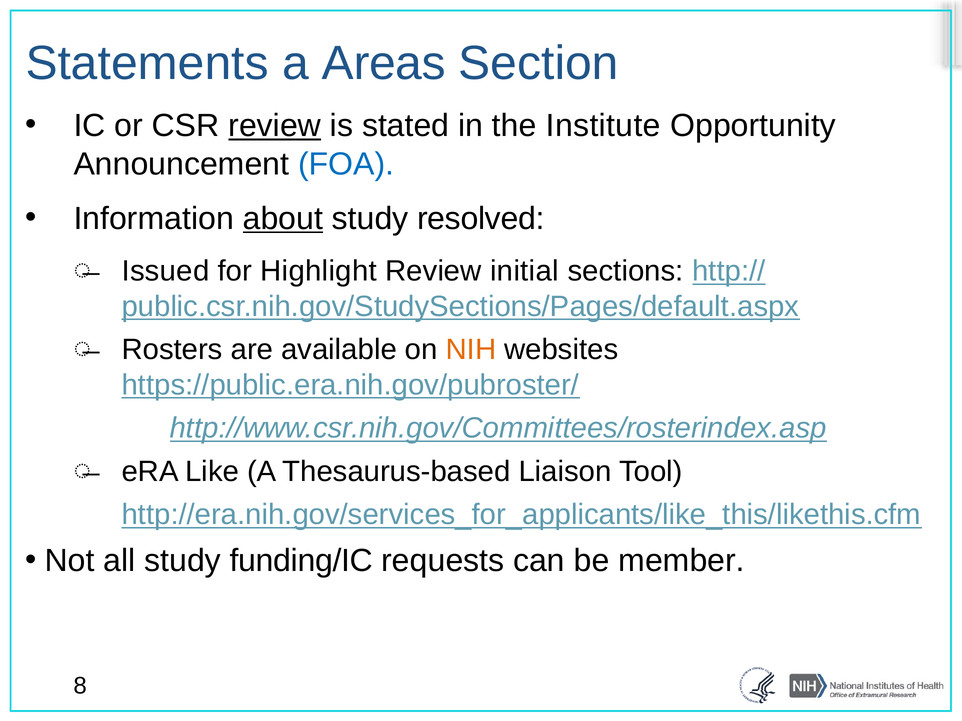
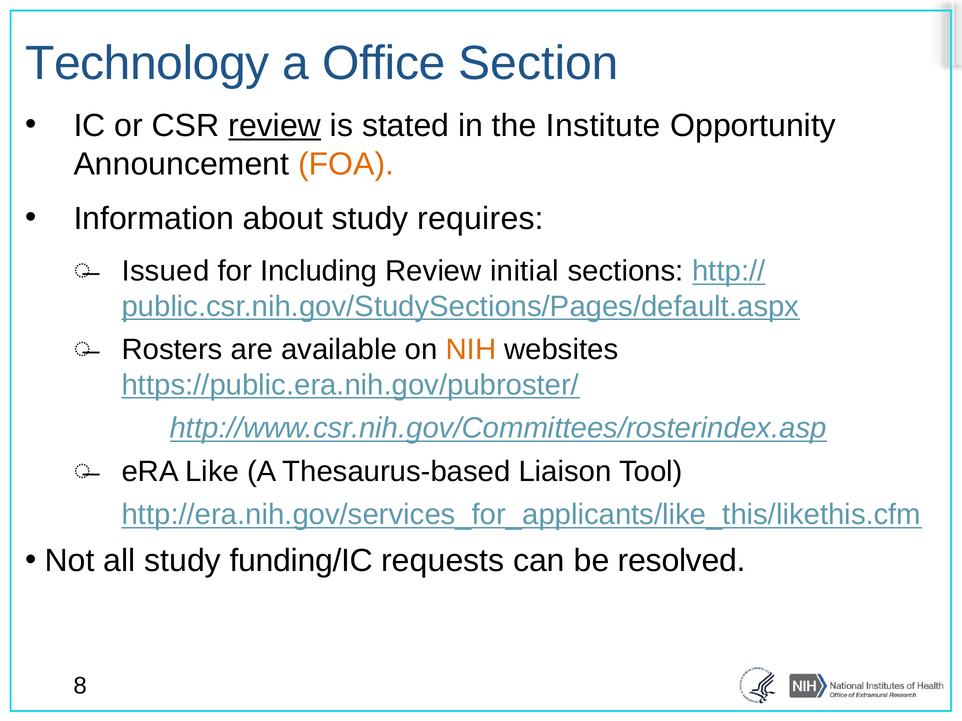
Statements: Statements -> Technology (147, 63)
Areas: Areas -> Office (384, 63)
FOA colour: blue -> orange (346, 164)
about underline: present -> none (283, 219)
resolved: resolved -> requires (481, 219)
Highlight: Highlight -> Including (319, 271)
member: member -> resolved (682, 561)
